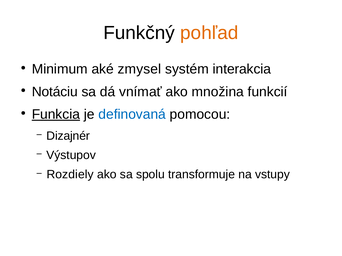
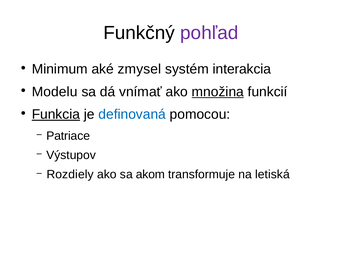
pohľad colour: orange -> purple (209, 33)
Notáciu: Notáciu -> Modelu (55, 92)
množina underline: none -> present (218, 92)
Dizajnér: Dizajnér -> Patriace (68, 136)
spolu: spolu -> akom (150, 175)
vstupy: vstupy -> letiská (272, 175)
